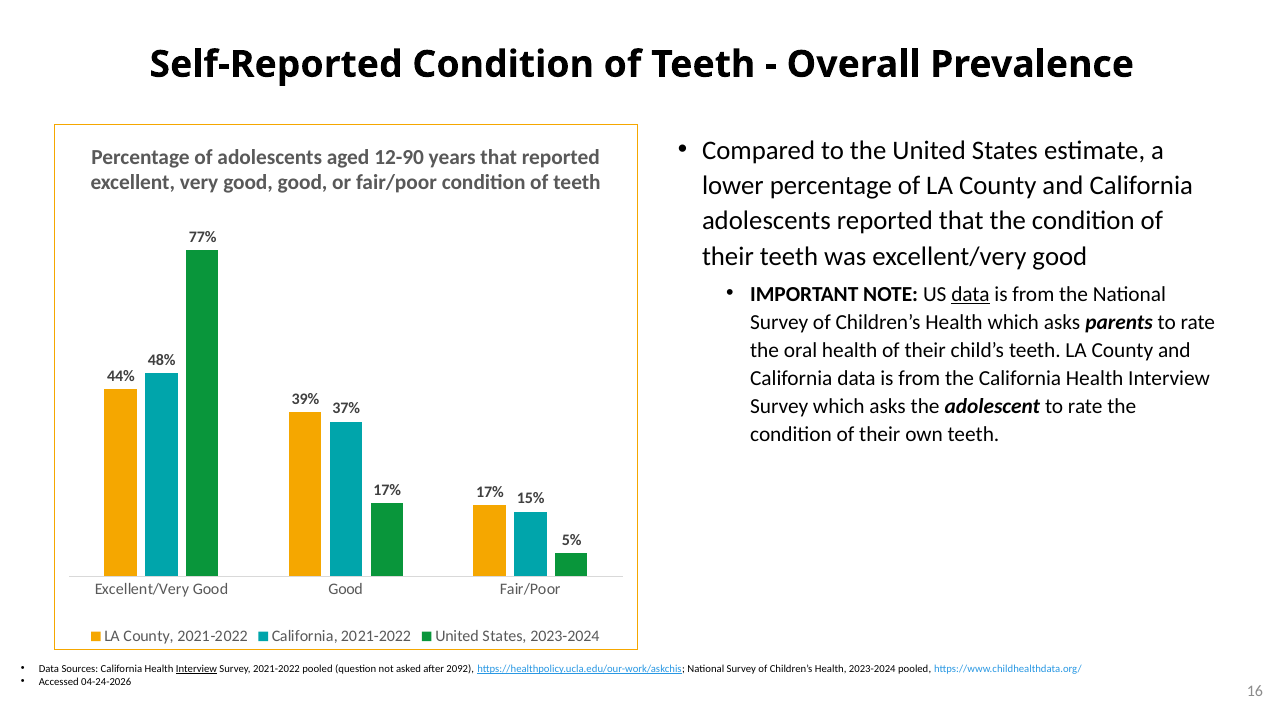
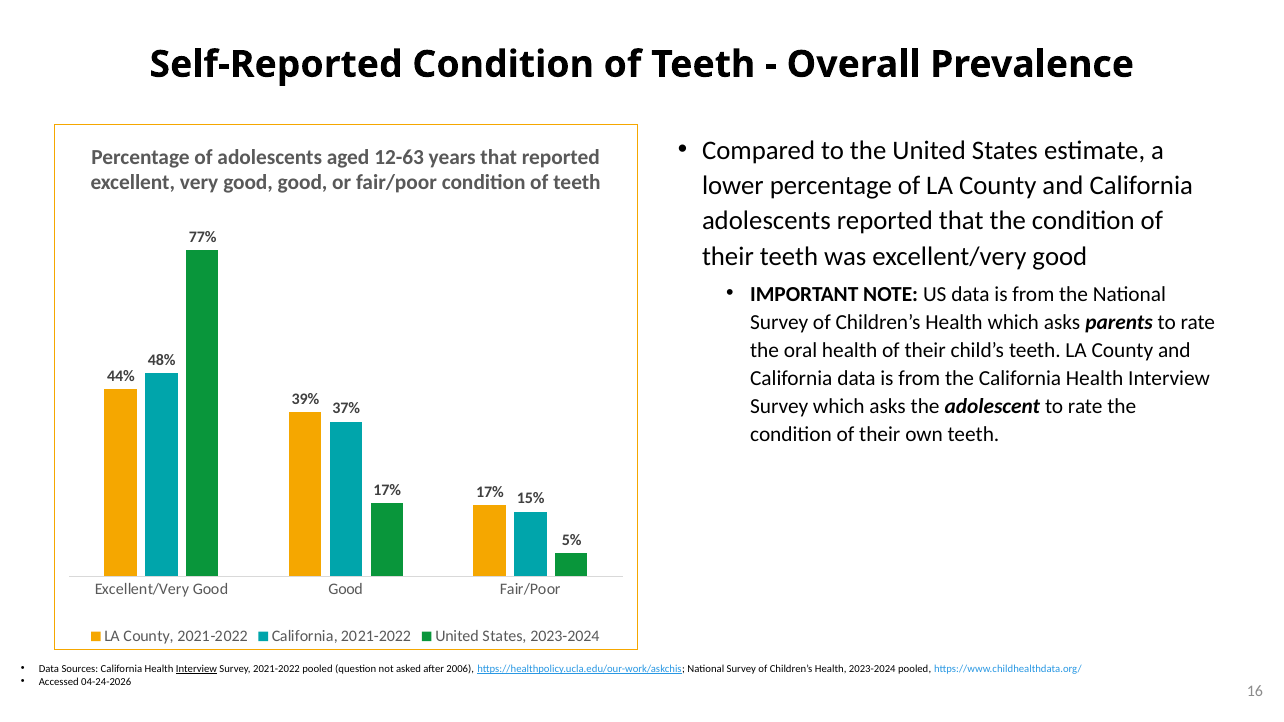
12-90: 12-90 -> 12-63 (399, 157)
data underline: present -> none (970, 294)
2092: 2092 -> 2006 (460, 669)
